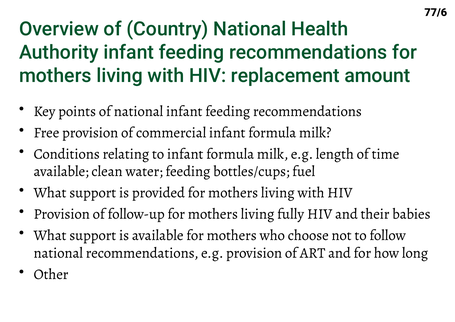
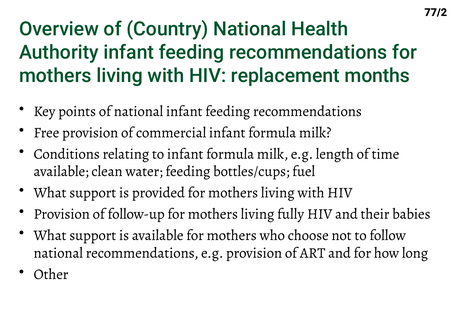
77/6: 77/6 -> 77/2 (436, 13)
amount: amount -> months (377, 76)
